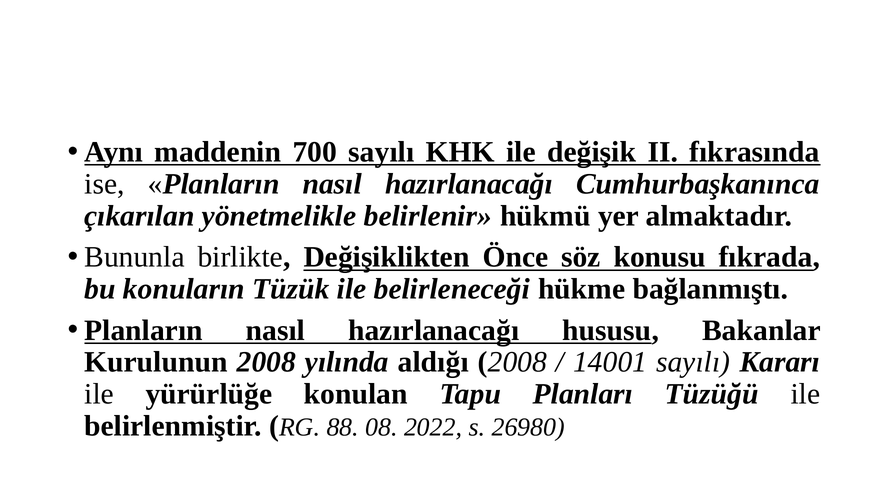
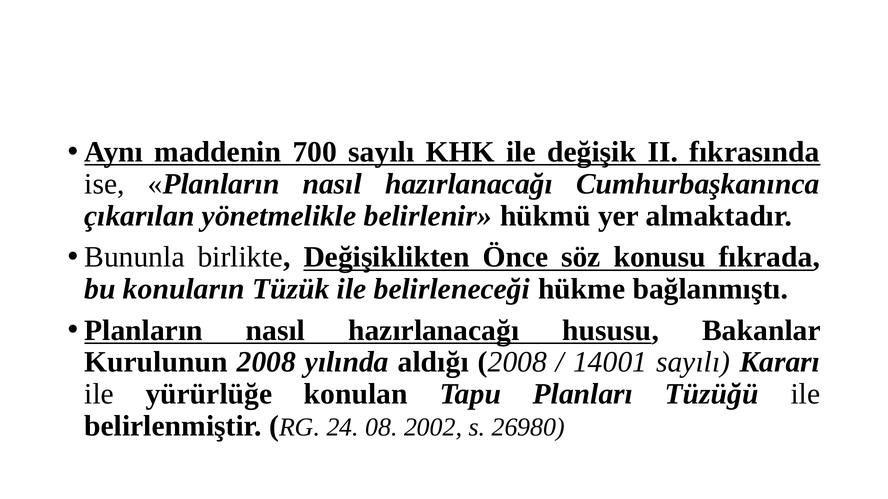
88: 88 -> 24 (343, 428)
2022: 2022 -> 2002 (433, 428)
